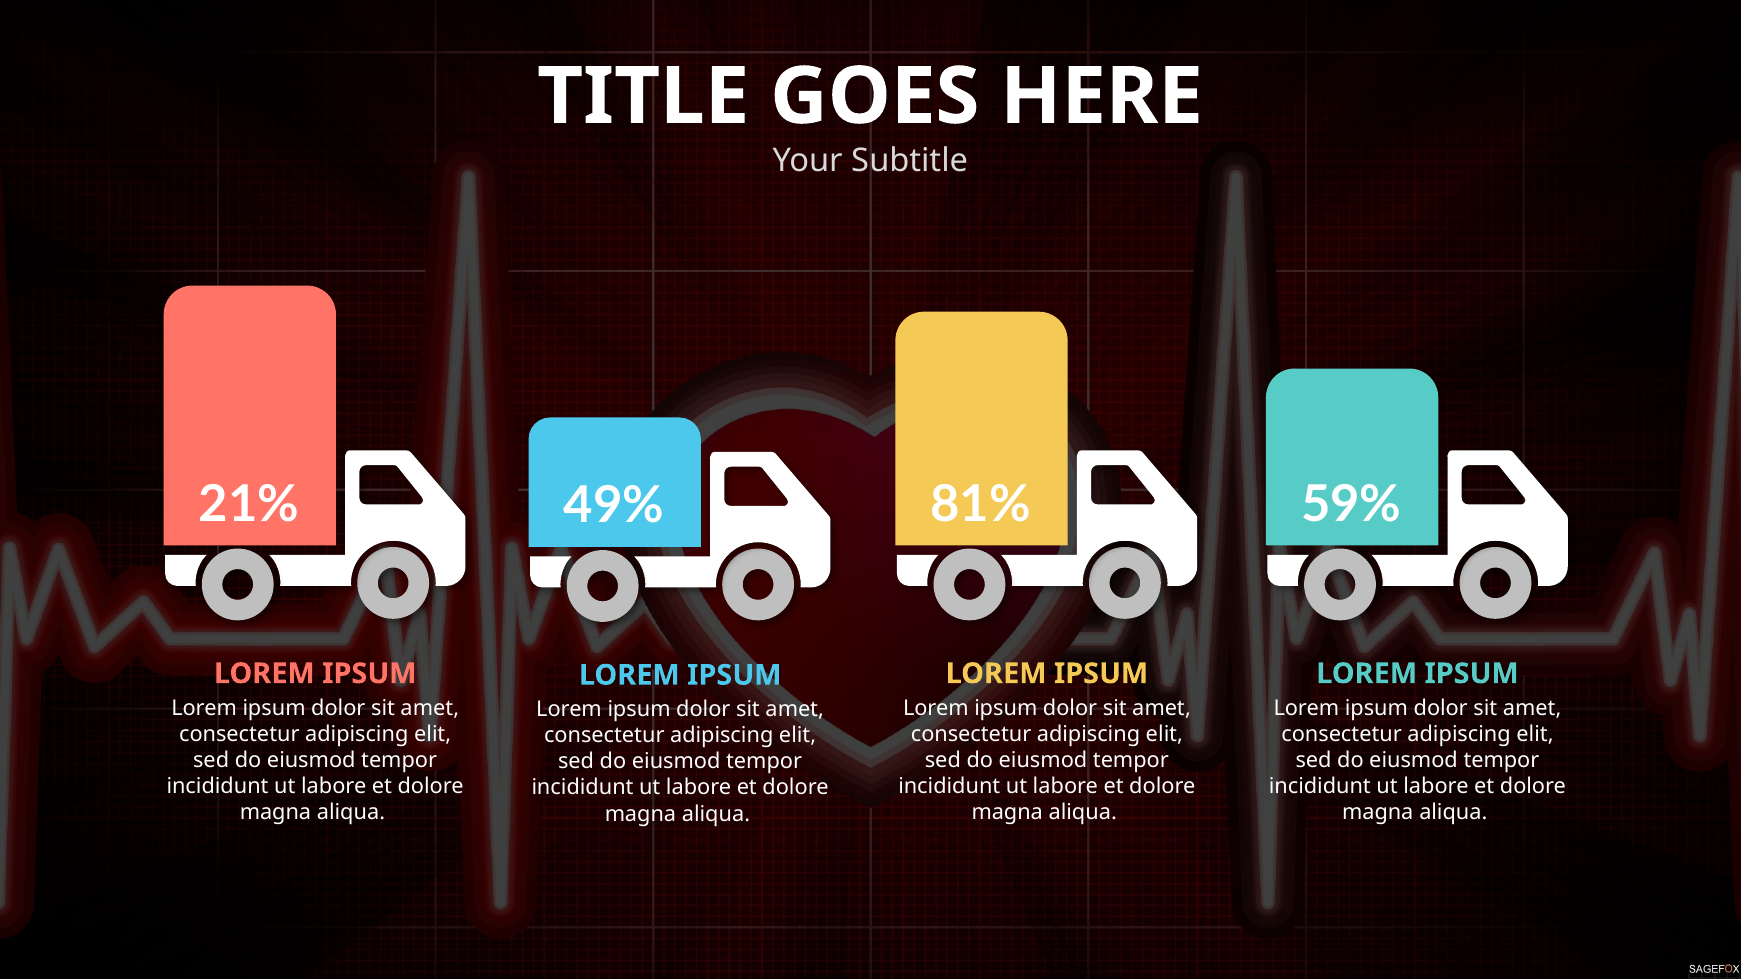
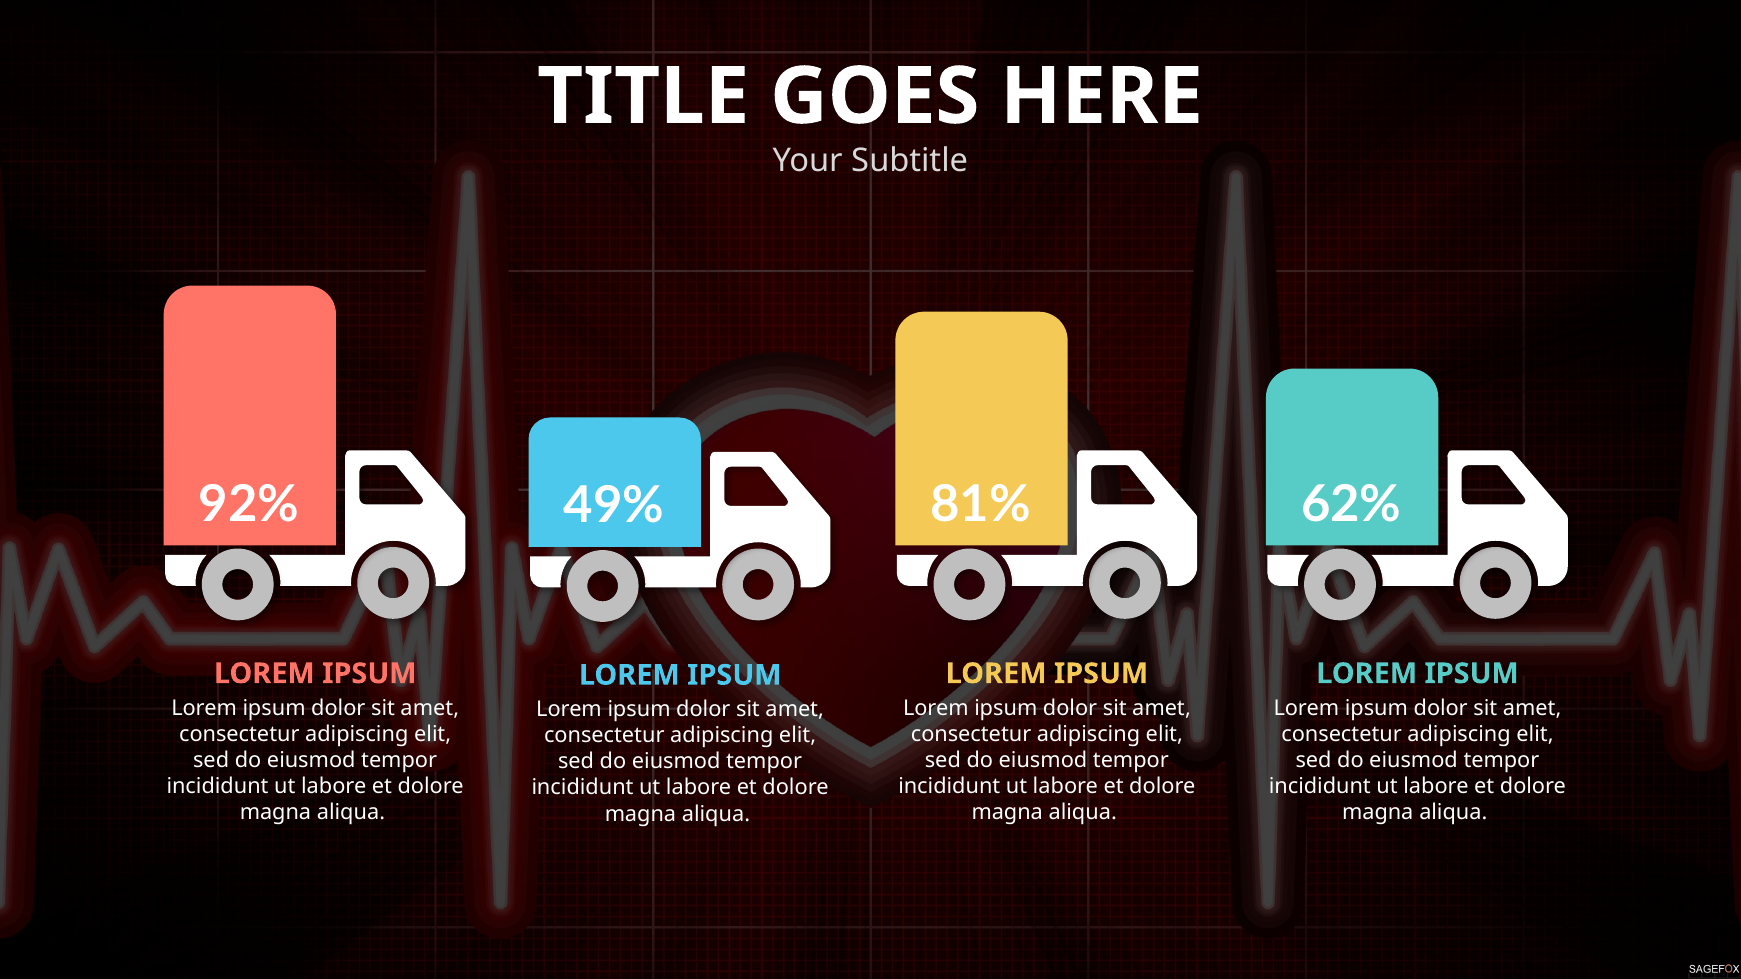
21%: 21% -> 92% (249, 505)
59%: 59% -> 62% (1351, 505)
